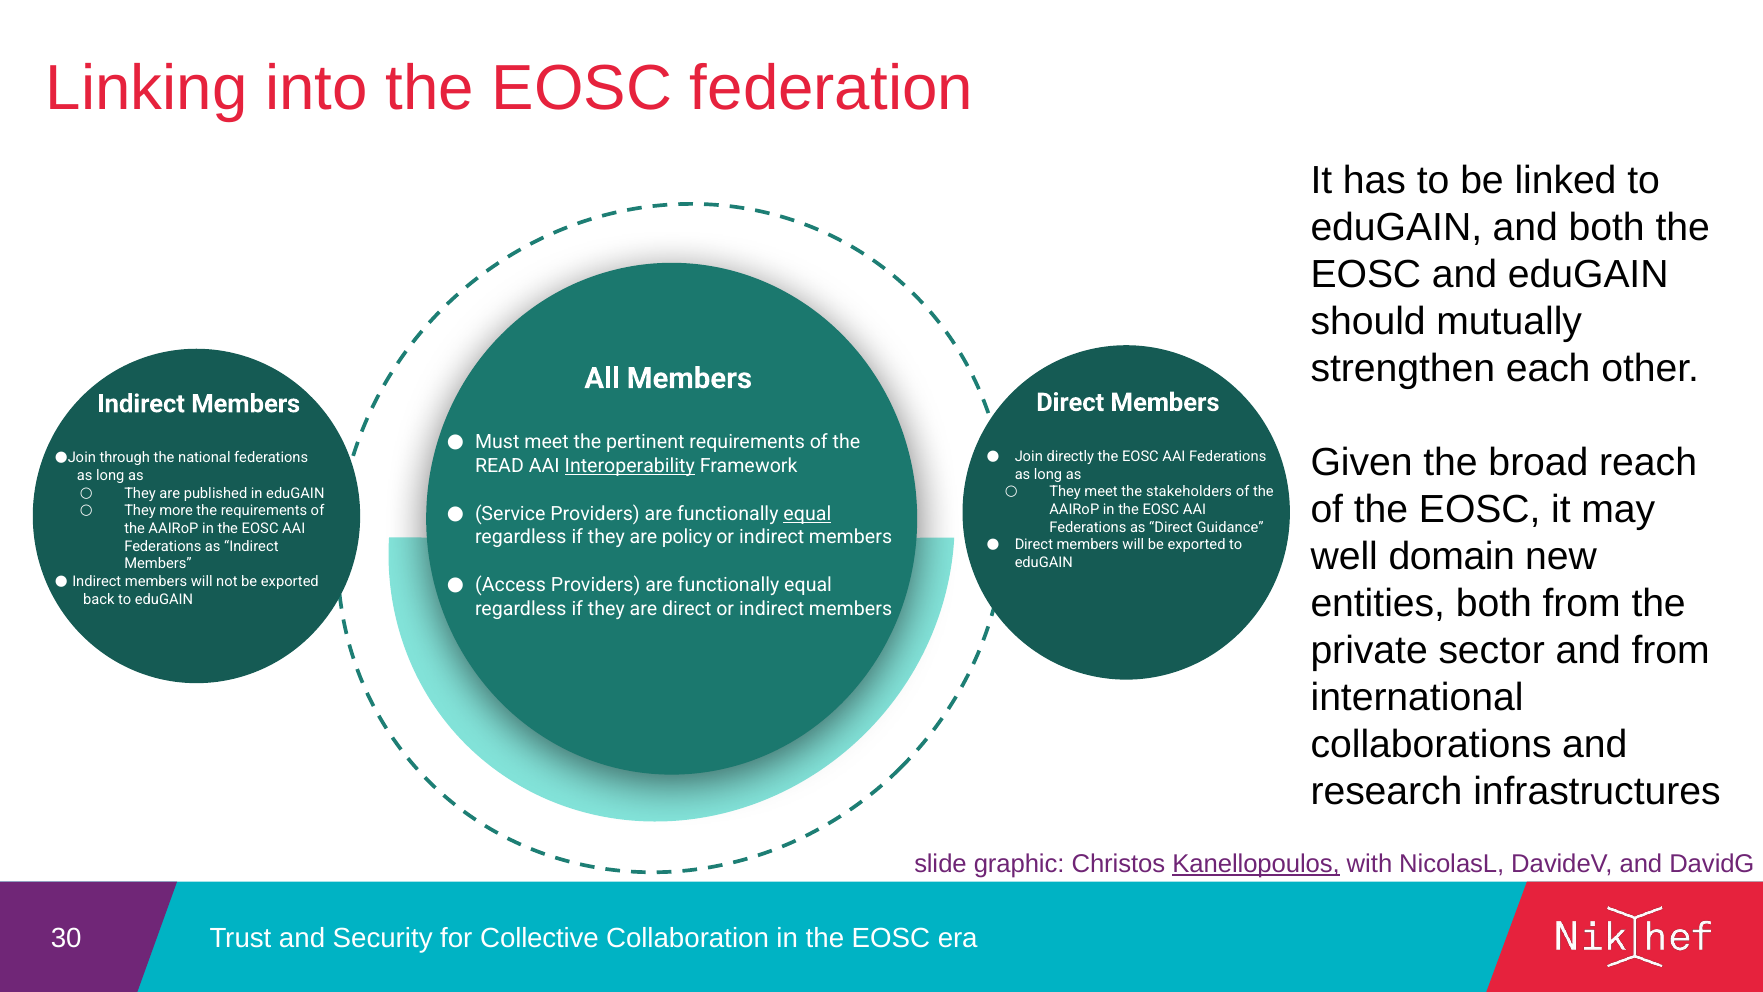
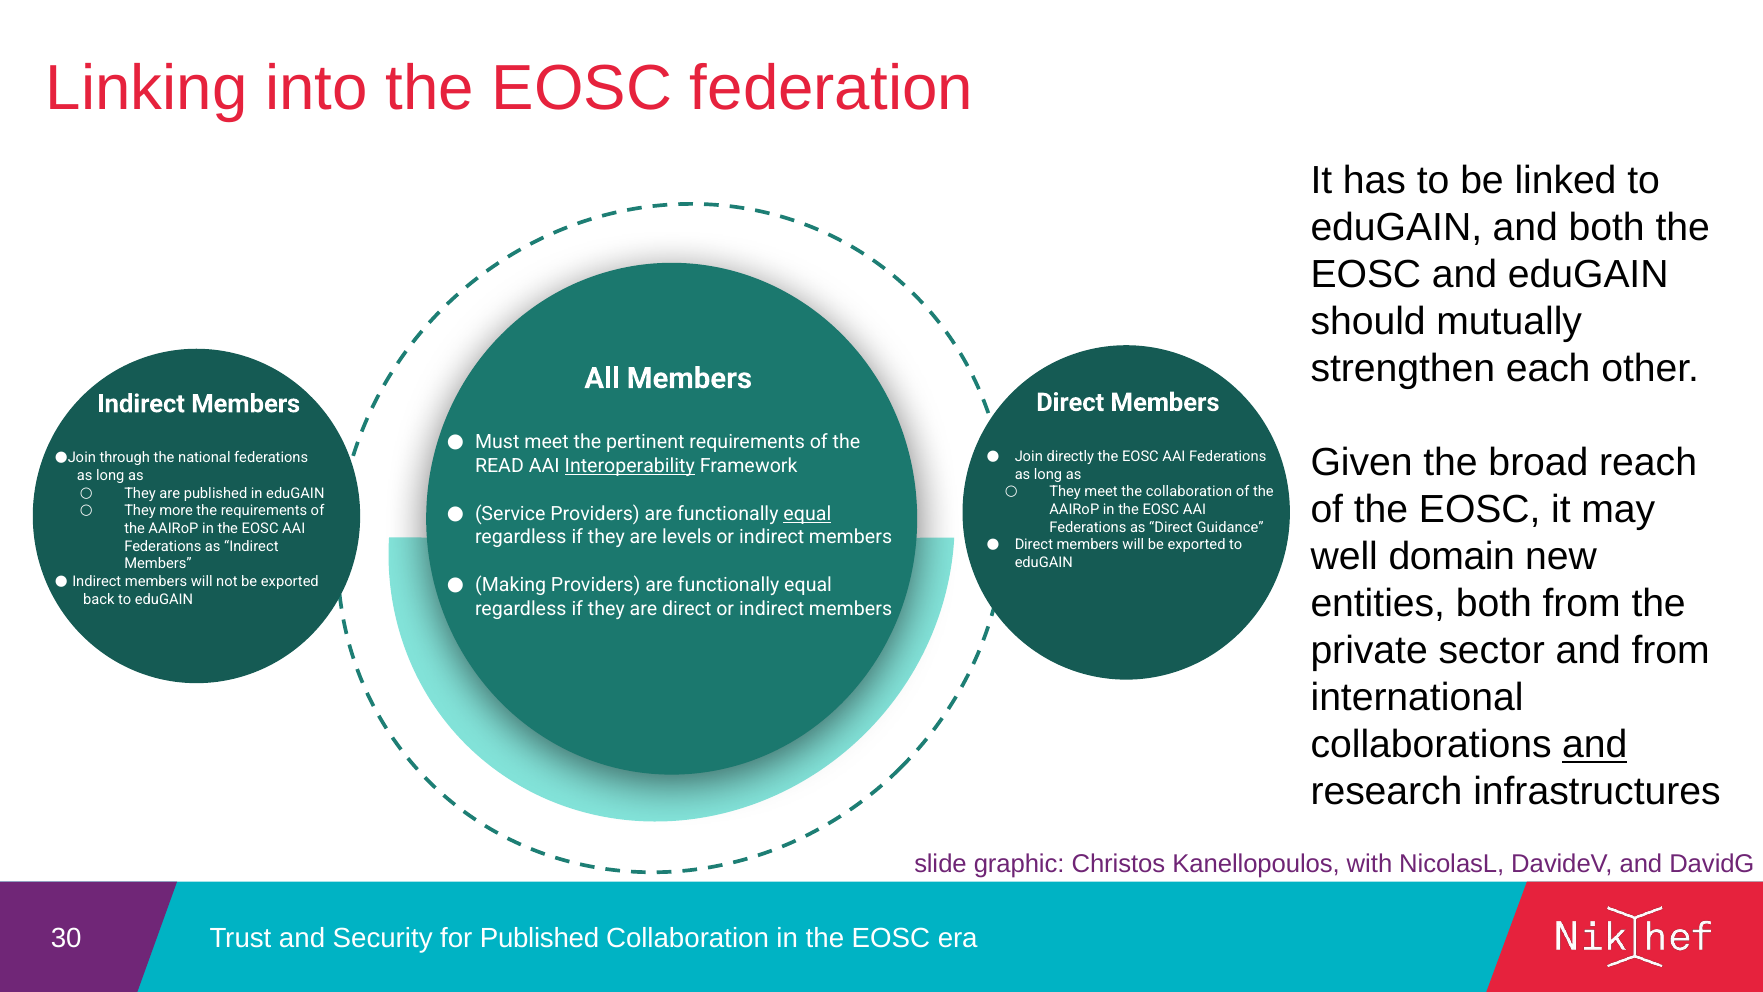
the stakeholders: stakeholders -> collaboration (1189, 492)
policy: policy -> levels (687, 537)
Access: Access -> Making (511, 585)
and underline: none -> present (1595, 745)
Kanellopoulos underline: present -> none (1256, 864)
for Collective: Collective -> Published (540, 938)
